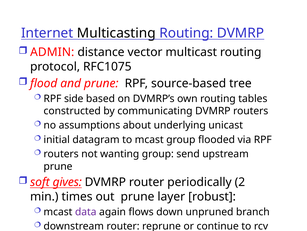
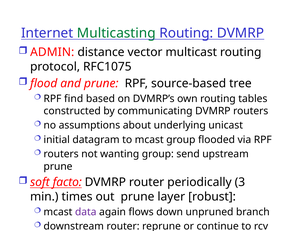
Multicasting colour: black -> green (116, 33)
side: side -> find (74, 98)
gives: gives -> facto (67, 182)
2: 2 -> 3 (240, 182)
